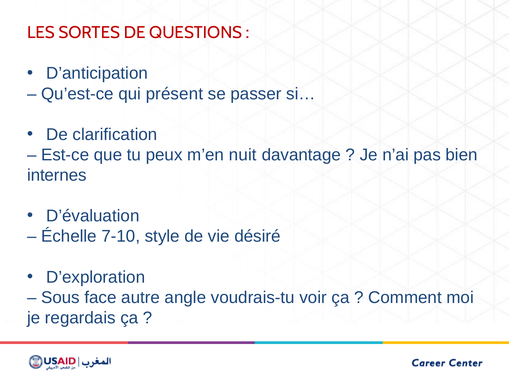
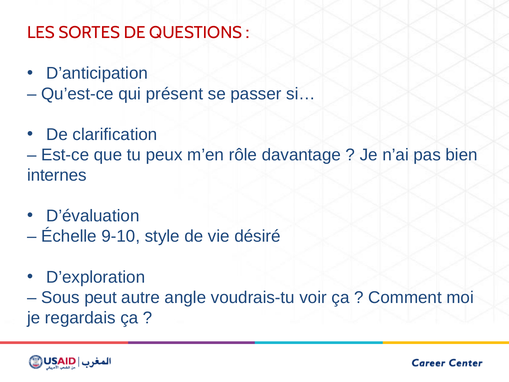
nuit: nuit -> rôle (243, 155)
7-10: 7-10 -> 9-10 (121, 236)
face: face -> peut (101, 297)
